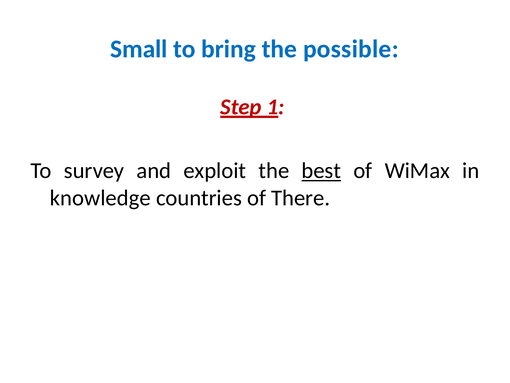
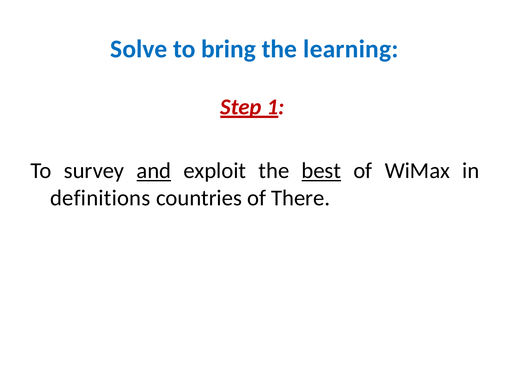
Small: Small -> Solve (139, 49)
possible: possible -> learning (351, 49)
and underline: none -> present (154, 171)
knowledge: knowledge -> definitions (100, 198)
